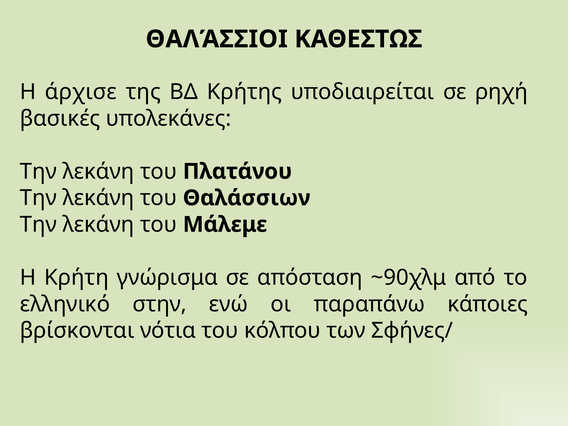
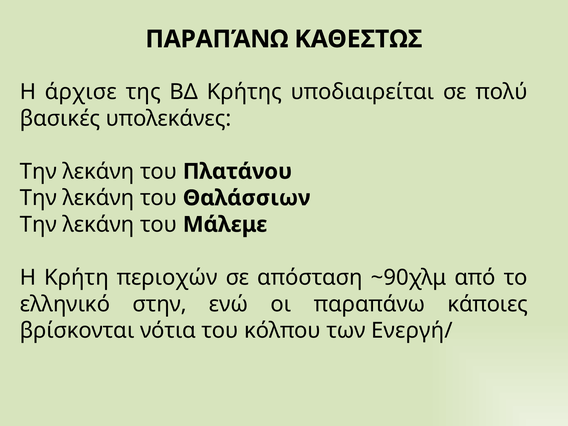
ΘΑΛΆΣΣΙΟΙ: ΘΑΛΆΣΣΙΟΙ -> ΠΑΡΑΠΆΝΩ (217, 39)
ρηχή: ρηχή -> πολύ (501, 92)
γνώρισμα: γνώρισμα -> περιοχών (167, 278)
Σφήνες/: Σφήνες/ -> Ενεργή/ (412, 331)
